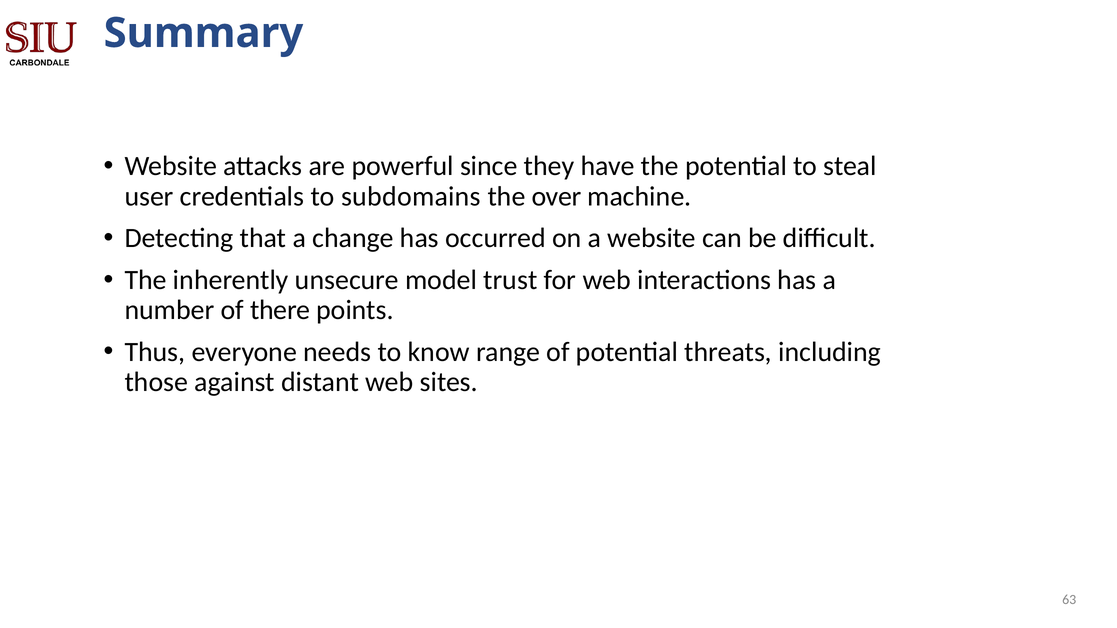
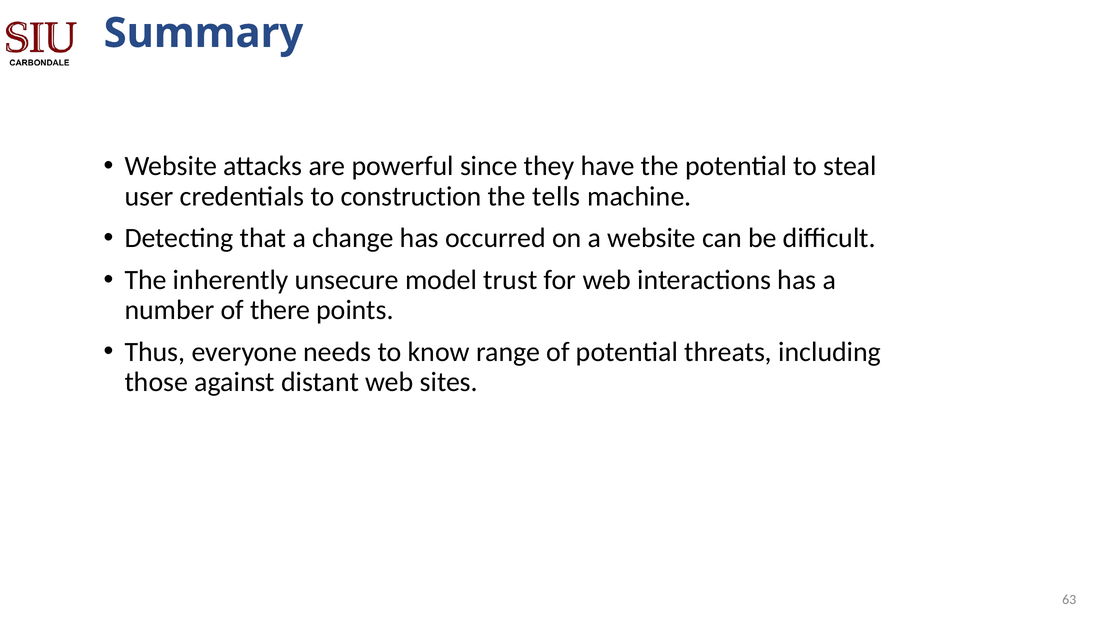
subdomains: subdomains -> construction (411, 196)
over: over -> tells (556, 196)
